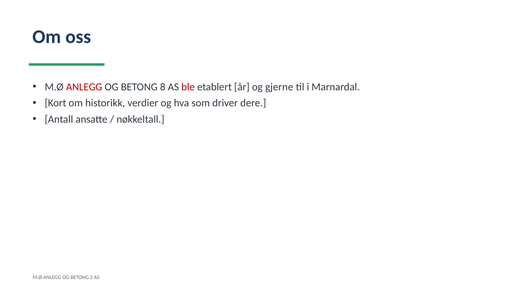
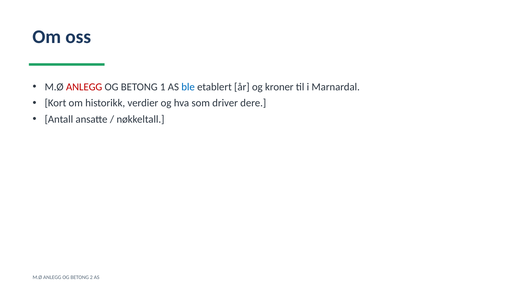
8: 8 -> 1 (163, 87)
ble colour: red -> blue (188, 87)
gjerne: gjerne -> kroner (279, 87)
